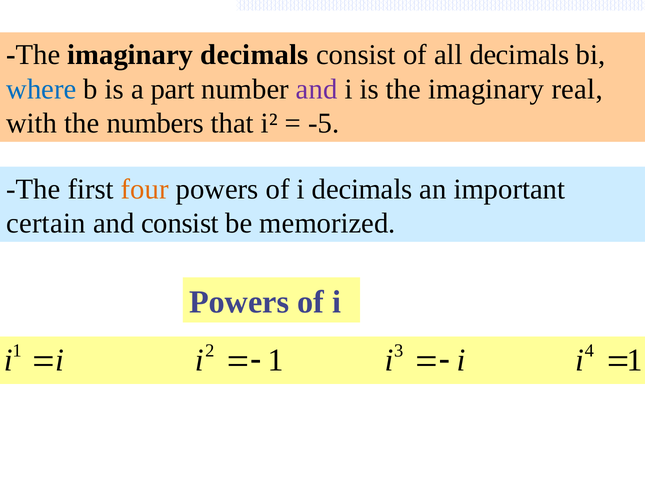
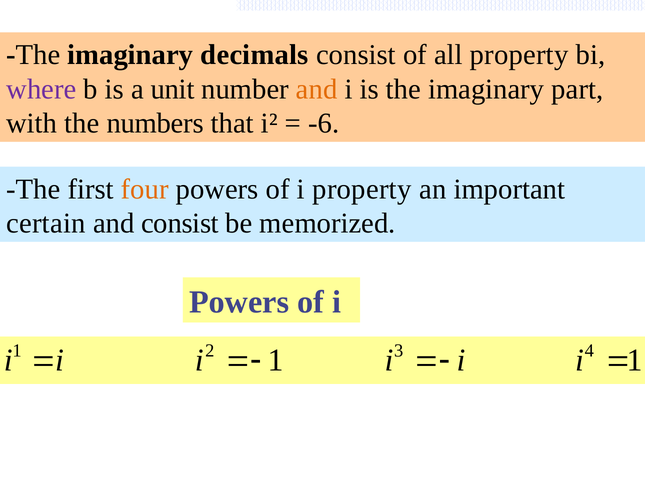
all decimals: decimals -> property (519, 55)
where colour: blue -> purple (41, 89)
part: part -> unit (173, 89)
and colour: purple -> orange (317, 89)
real: real -> part (577, 89)
-5: -5 -> -6 (324, 123)
i decimals: decimals -> property (362, 189)
